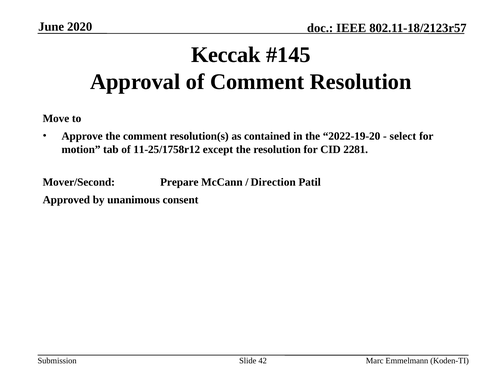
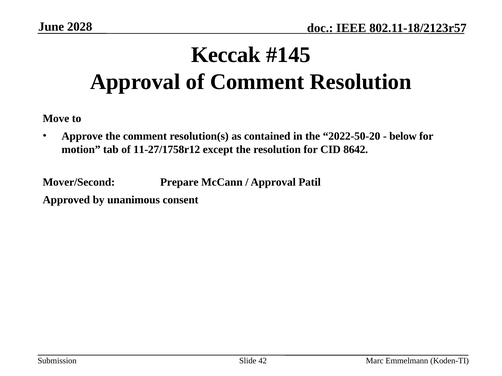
2020: 2020 -> 2028 (80, 27)
2022-19-20: 2022-19-20 -> 2022-50-20 (352, 136)
select: select -> below (403, 136)
11-25/1758r12: 11-25/1758r12 -> 11-27/1758r12 (167, 150)
2281: 2281 -> 8642 (356, 150)
Direction: Direction -> Approval (273, 182)
